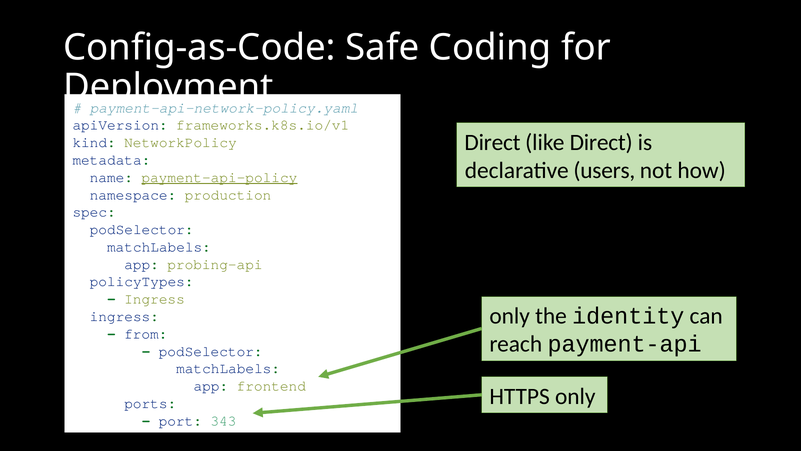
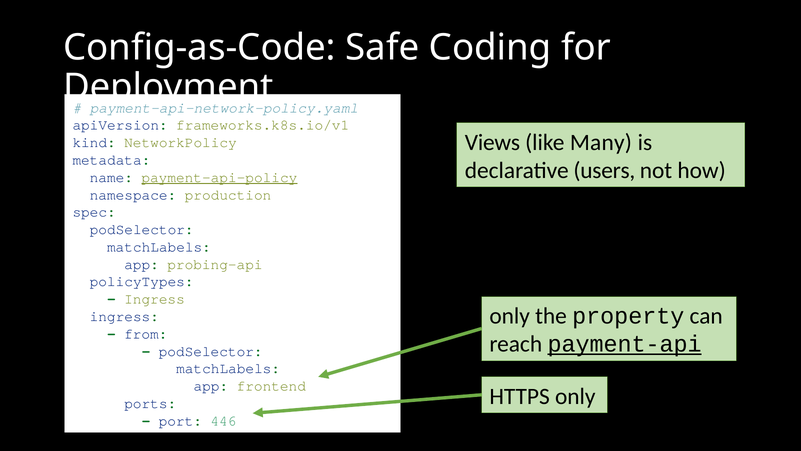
Direct: Direct -> Views (492, 142)
like Direct: Direct -> Many (601, 142)
identity: identity -> property (628, 316)
payment-api underline: none -> present (625, 344)
343: 343 -> 446 (223, 420)
